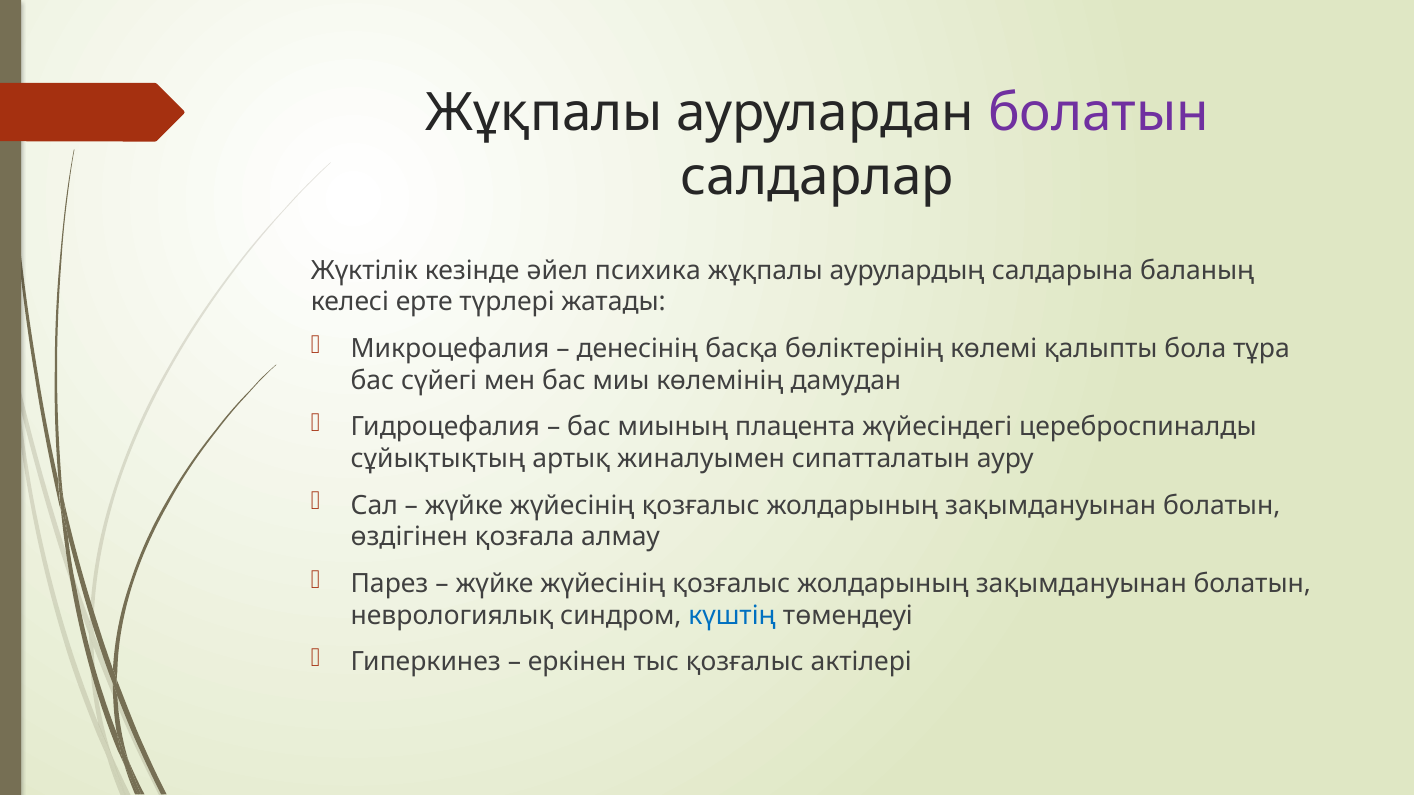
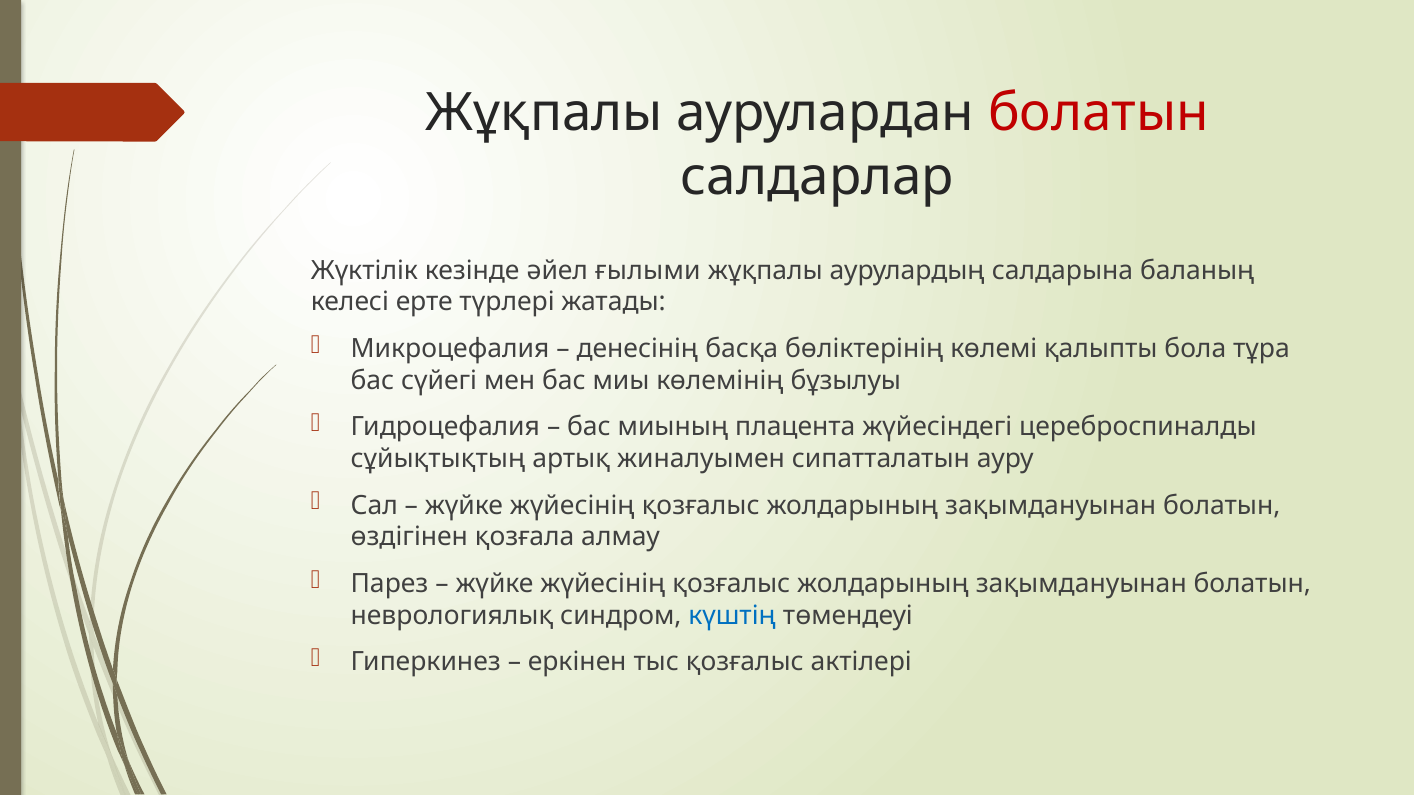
болатын colour: purple -> red (1098, 113)
психика: психика -> ғылыми (648, 271)
дамудан: дамудан -> бұзылуы (846, 381)
